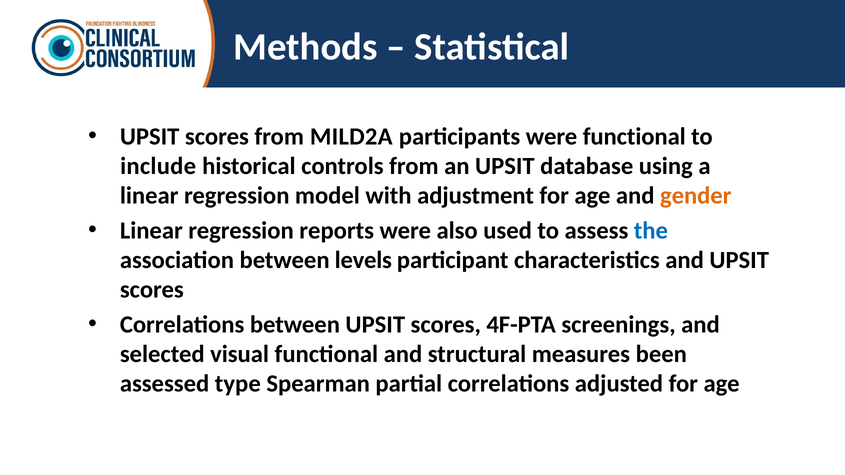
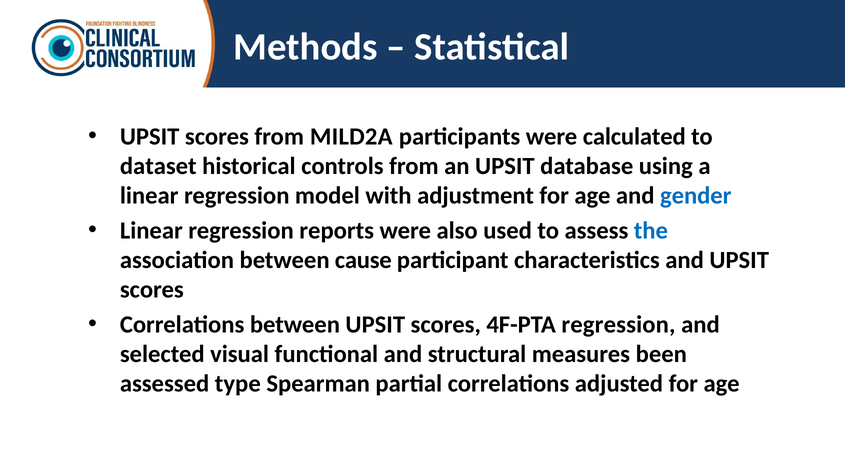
were functional: functional -> calculated (634, 137)
include: include -> dataset (158, 166)
gender colour: orange -> blue (696, 196)
levels: levels -> cause (363, 260)
4F-PTA screenings: screenings -> regression (618, 325)
